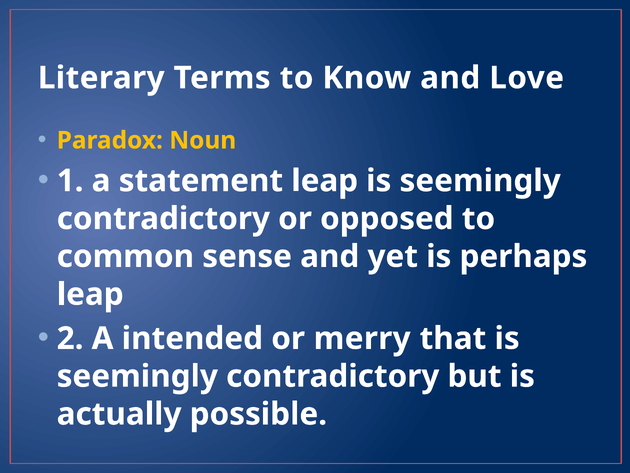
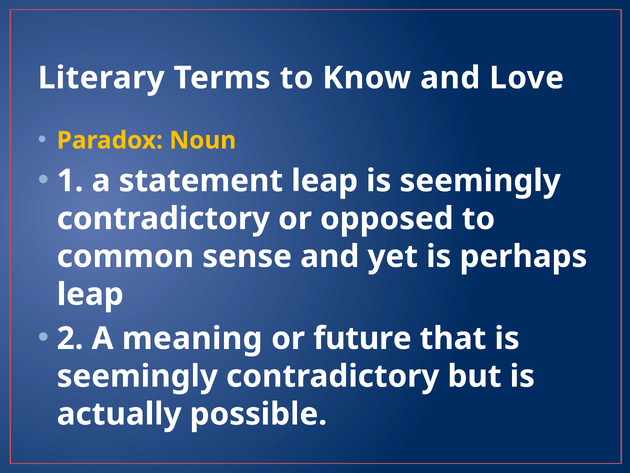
intended: intended -> meaning (192, 338)
merry: merry -> future (362, 338)
